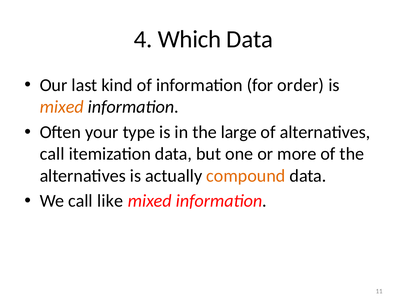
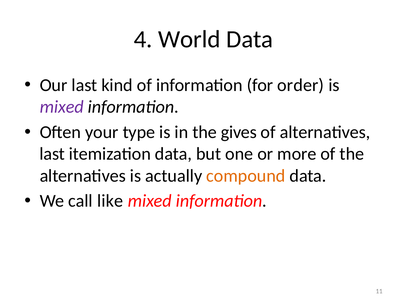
Which: Which -> World (189, 39)
mixed colour: orange -> purple (62, 107)
large: large -> gives (239, 132)
call: call -> last (52, 154)
